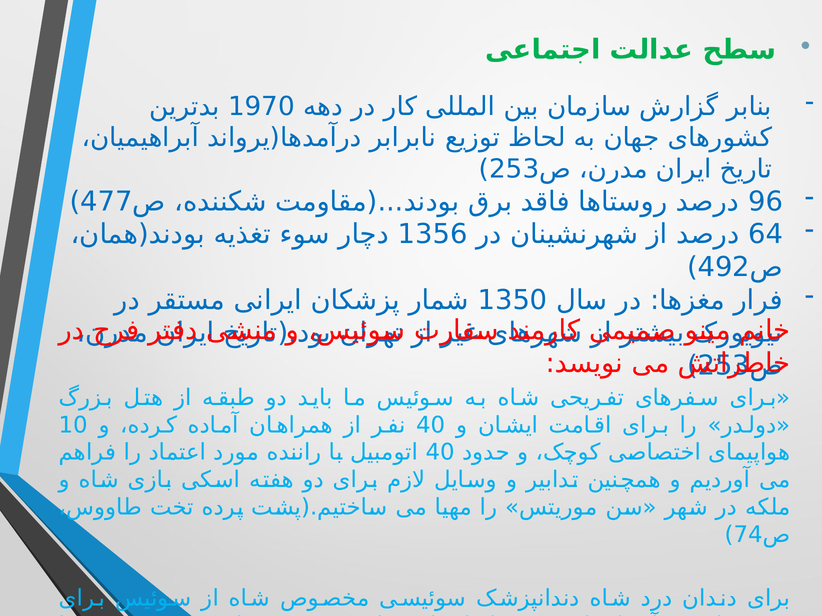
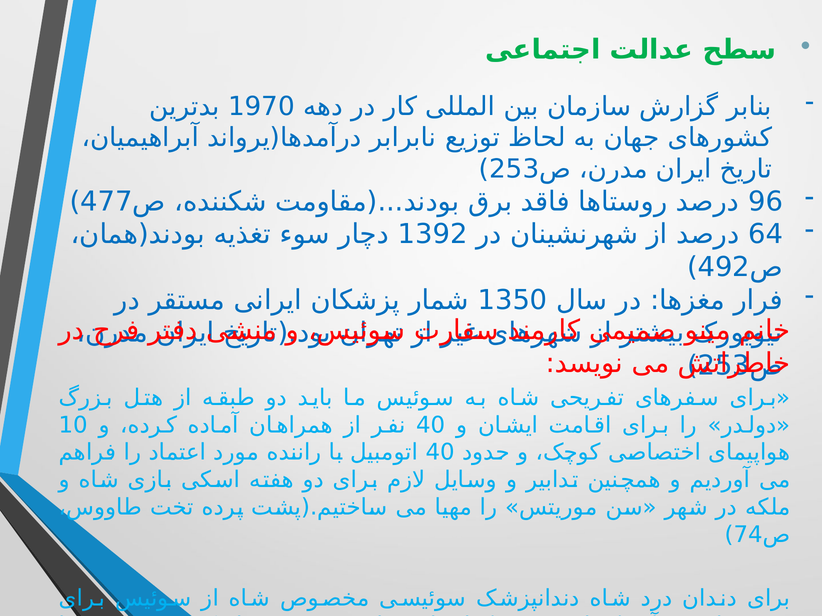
1356: 1356 -> 1392 (433, 235)
